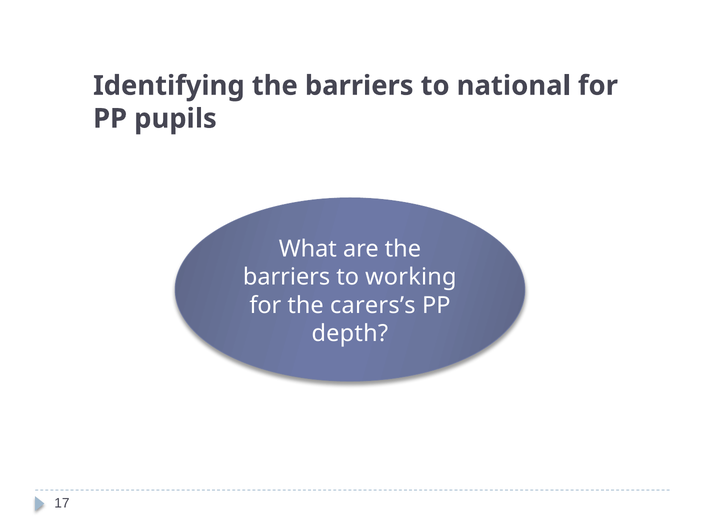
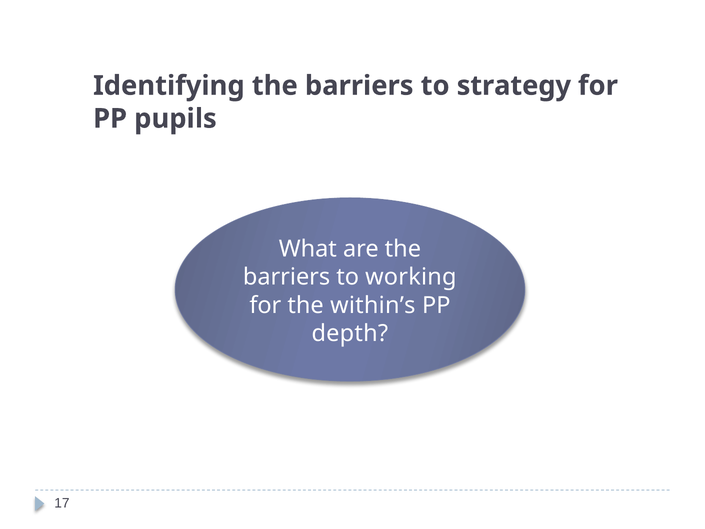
national: national -> strategy (514, 86)
carers’s: carers’s -> within’s (373, 305)
